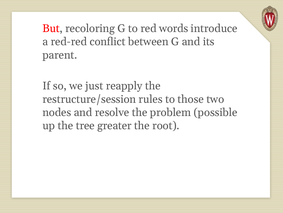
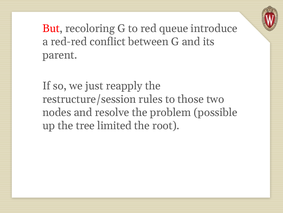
words: words -> queue (174, 28)
greater: greater -> limited (114, 125)
